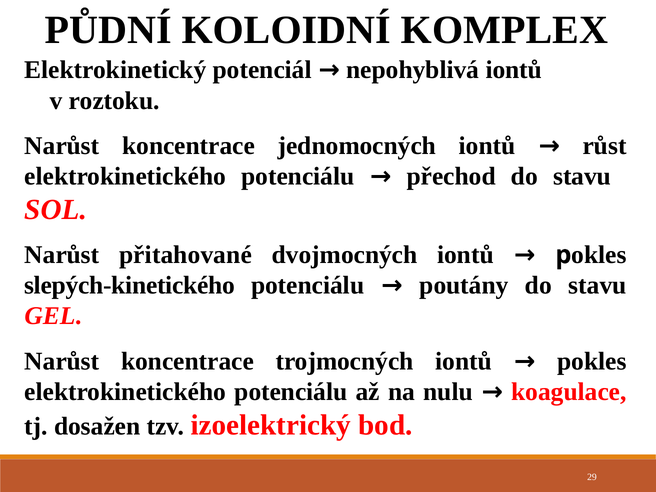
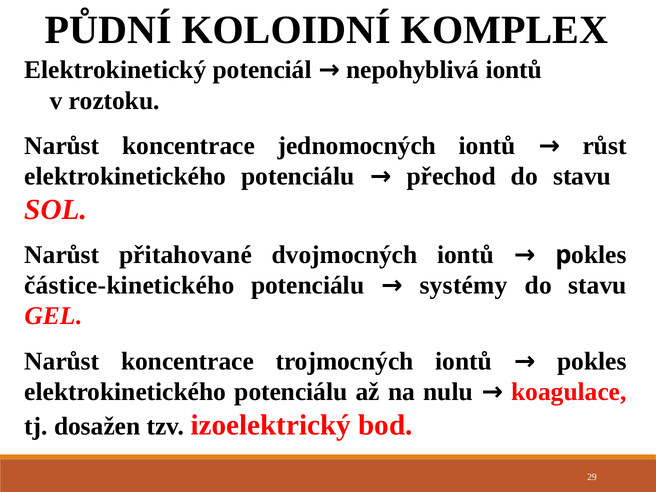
slepých-kinetického: slepých-kinetického -> částice-kinetického (129, 285)
poutány: poutány -> systémy (464, 285)
